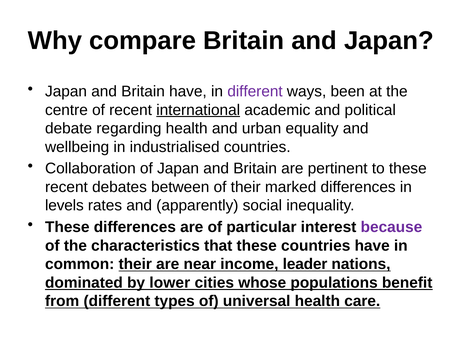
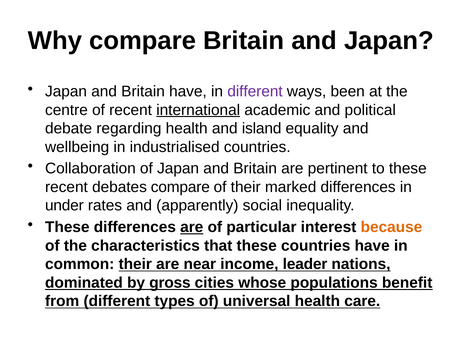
urban: urban -> island (262, 128)
debates between: between -> compare (180, 187)
levels: levels -> under (64, 205)
are underline: none -> present (192, 227)
because colour: purple -> orange (391, 227)
lower: lower -> gross (170, 282)
